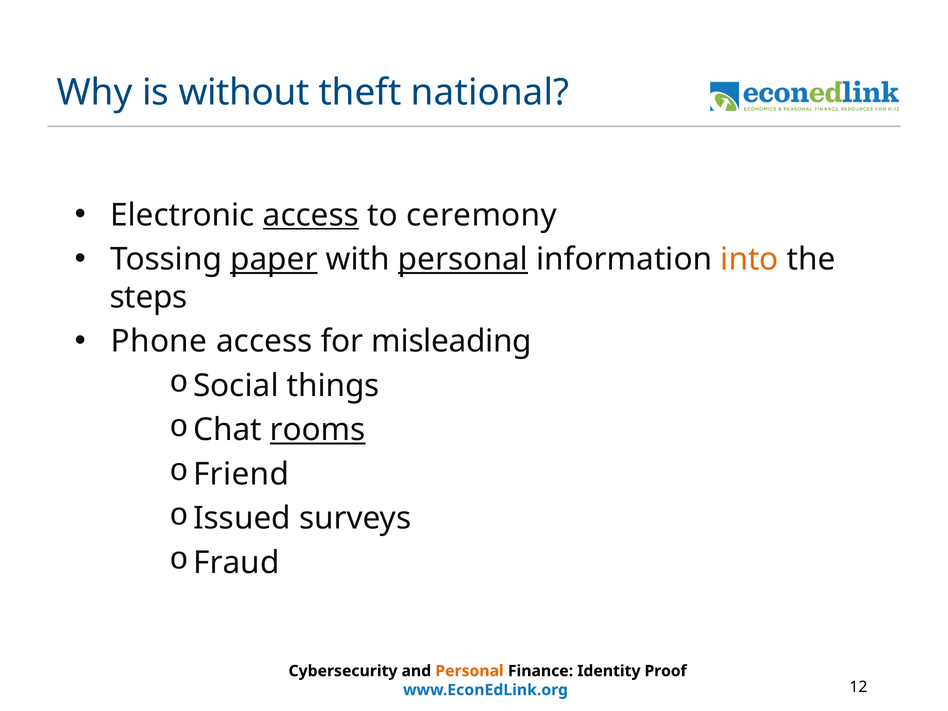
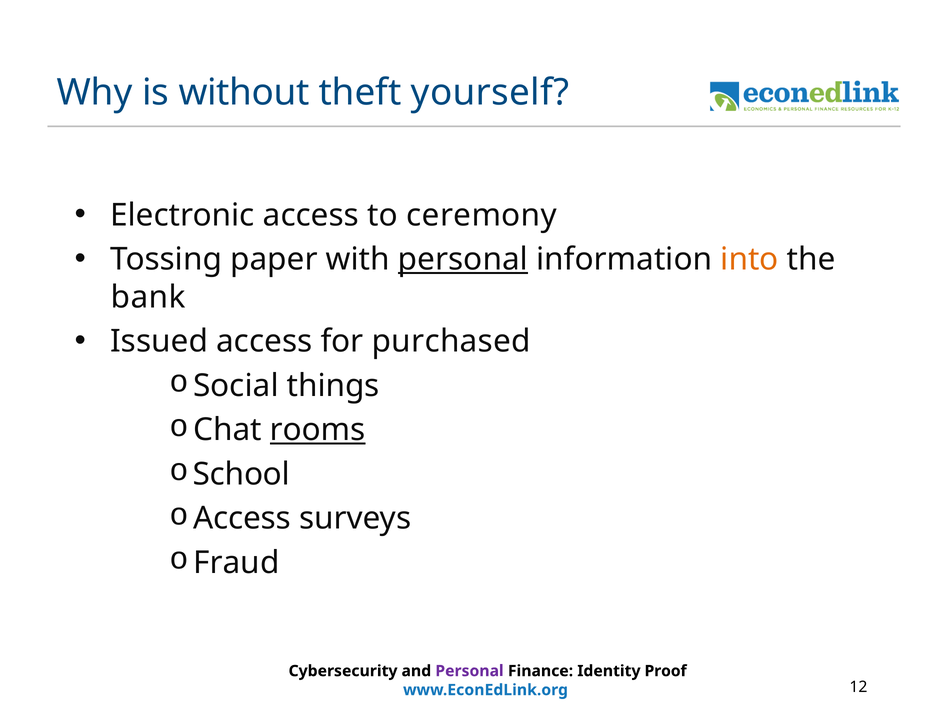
national: national -> yourself (490, 93)
access underline: present -> none (311, 215)
paper underline: present -> none (274, 259)
steps: steps -> bank (148, 297)
Phone: Phone -> Issued (159, 341)
misleading: misleading -> purchased (451, 341)
Friend: Friend -> School (241, 474)
Issued: Issued -> Access (242, 518)
Personal colour: orange -> purple (470, 671)
